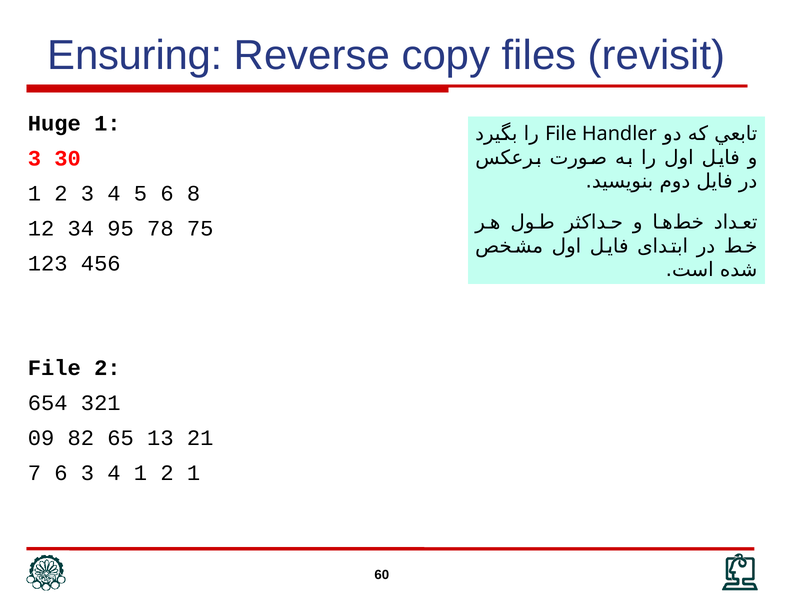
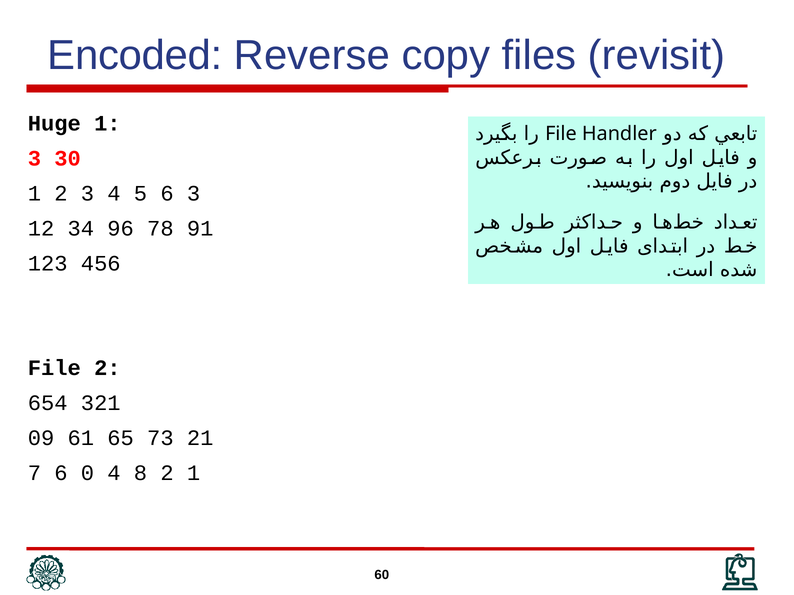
Ensuring: Ensuring -> Encoded (135, 56)
6 8: 8 -> 3 (194, 194)
95: 95 -> 96 (121, 229)
75: 75 -> 91 (200, 229)
82: 82 -> 61 (81, 438)
13: 13 -> 73 (160, 438)
6 3: 3 -> 0 (87, 473)
4 1: 1 -> 8 (140, 473)
